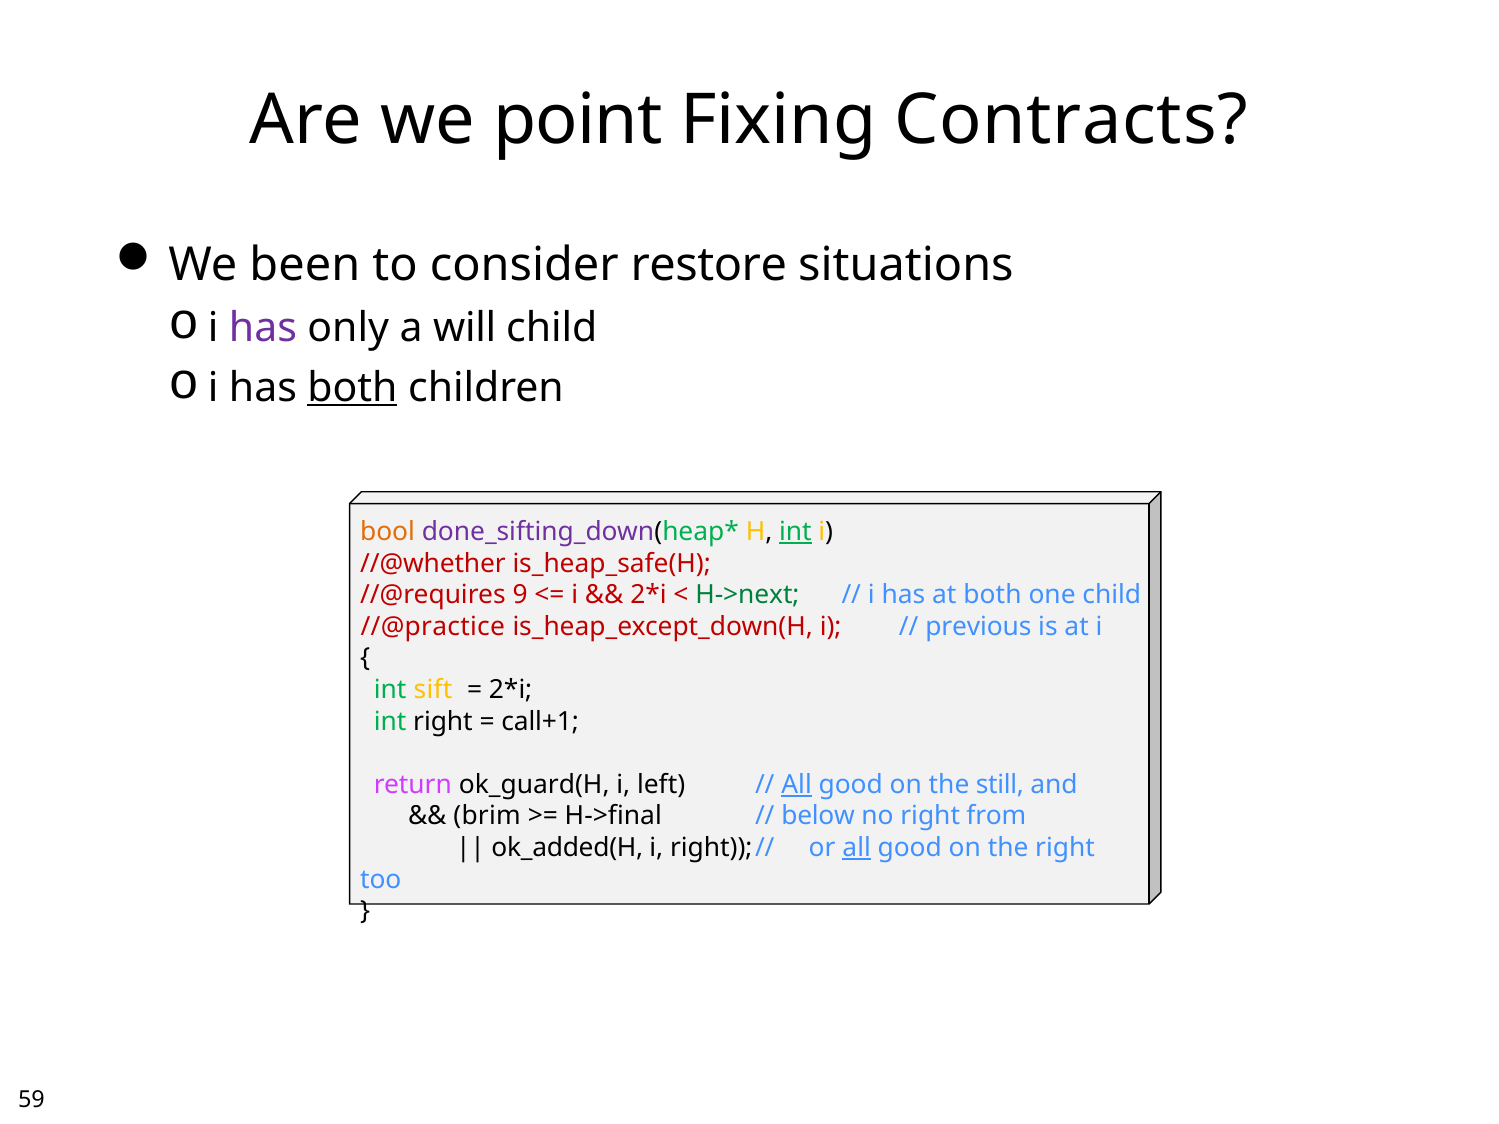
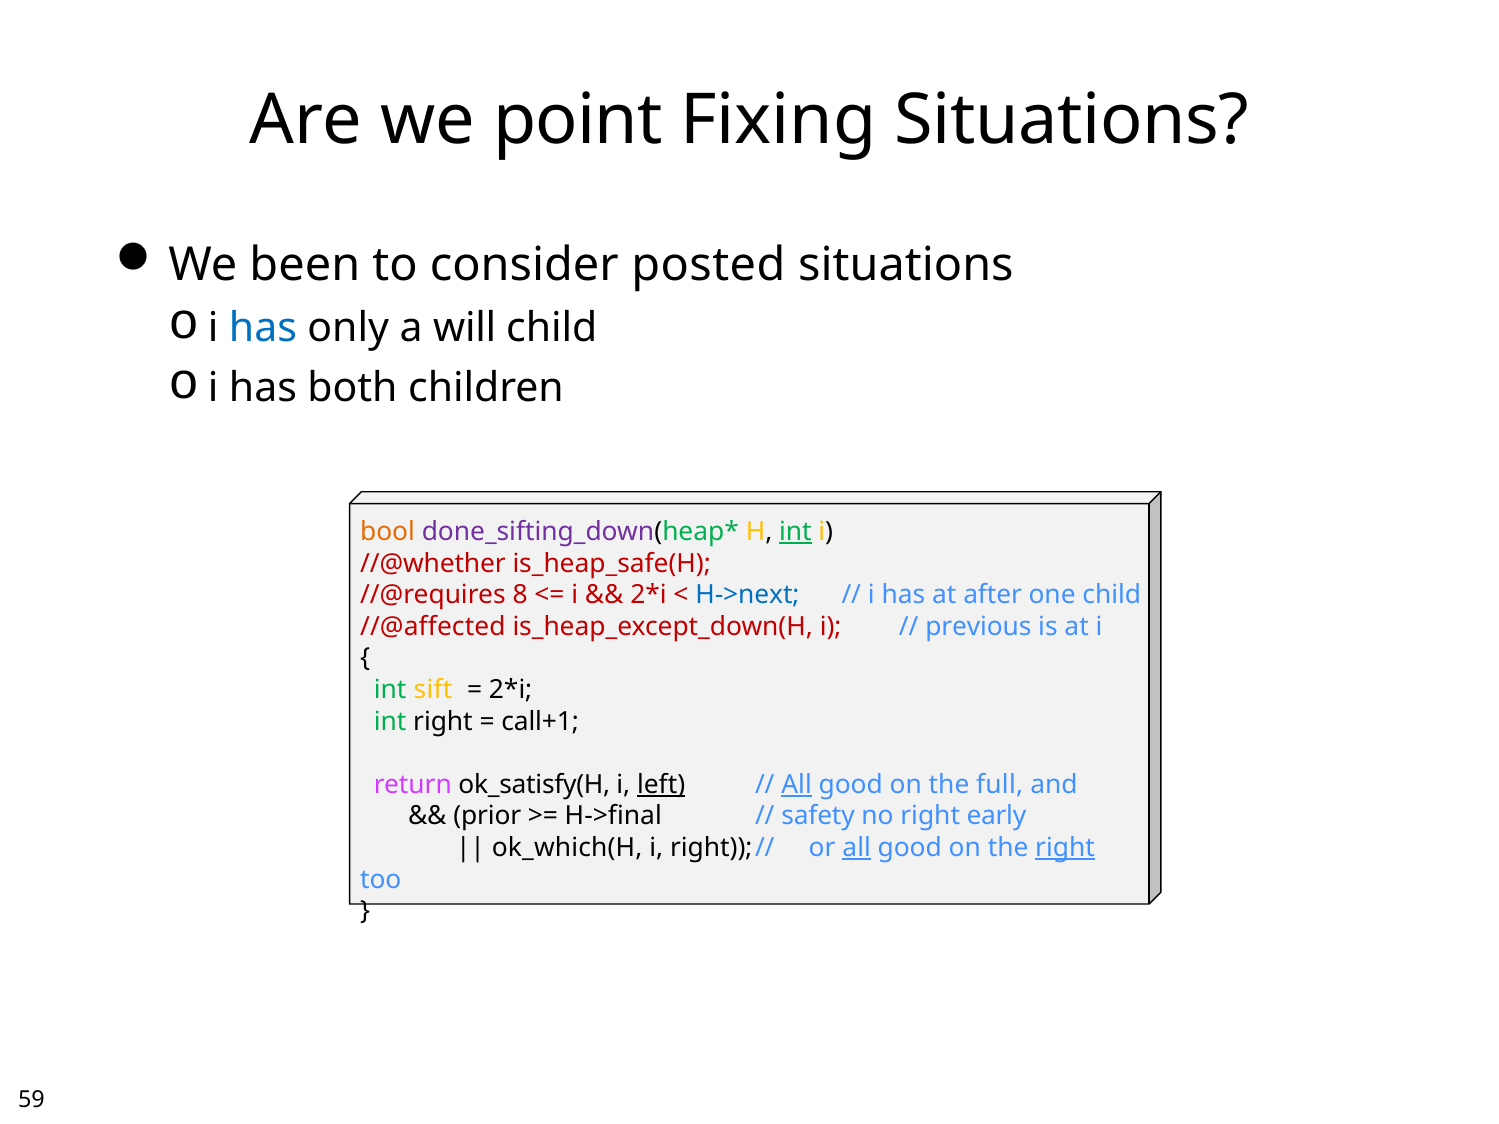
Fixing Contracts: Contracts -> Situations (1072, 121)
restore: restore -> posted (708, 266)
has colour: purple -> blue (263, 328)
both underline: present -> none (352, 388)
9: 9 -> 8 (520, 595)
H->next colour: green -> blue (747, 595)
at both: both -> after (993, 595)
//@practice: //@practice -> //@affected (433, 627)
ok_guard(H: ok_guard(H -> ok_satisfy(H (534, 785)
left underline: none -> present (661, 785)
still: still -> full (1000, 785)
brim: brim -> prior (487, 816)
below: below -> safety (818, 816)
from: from -> early (996, 816)
ok_added(H: ok_added(H -> ok_which(H (567, 848)
right underline: none -> present (1065, 848)
